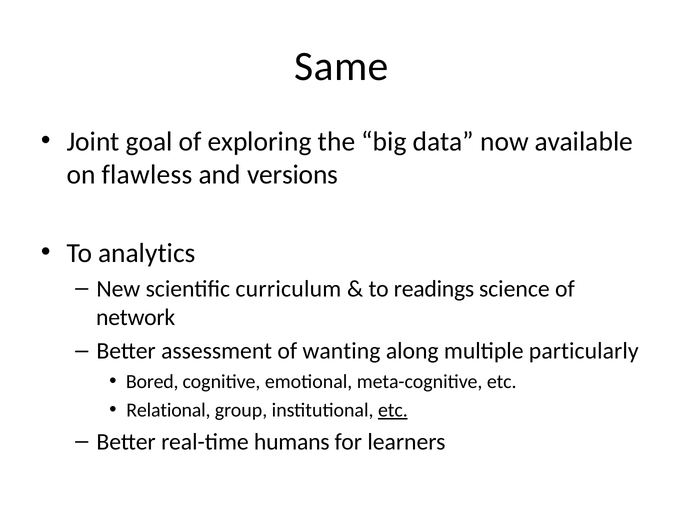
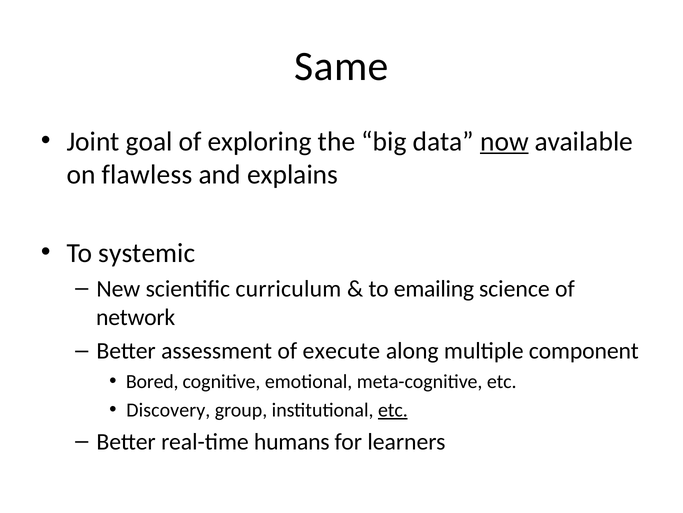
now underline: none -> present (504, 141)
versions: versions -> explains (293, 174)
analytics: analytics -> systemic (147, 253)
readings: readings -> emailing (434, 288)
wanting: wanting -> execute (341, 351)
particularly: particularly -> component (584, 351)
Relational: Relational -> Discovery (168, 410)
